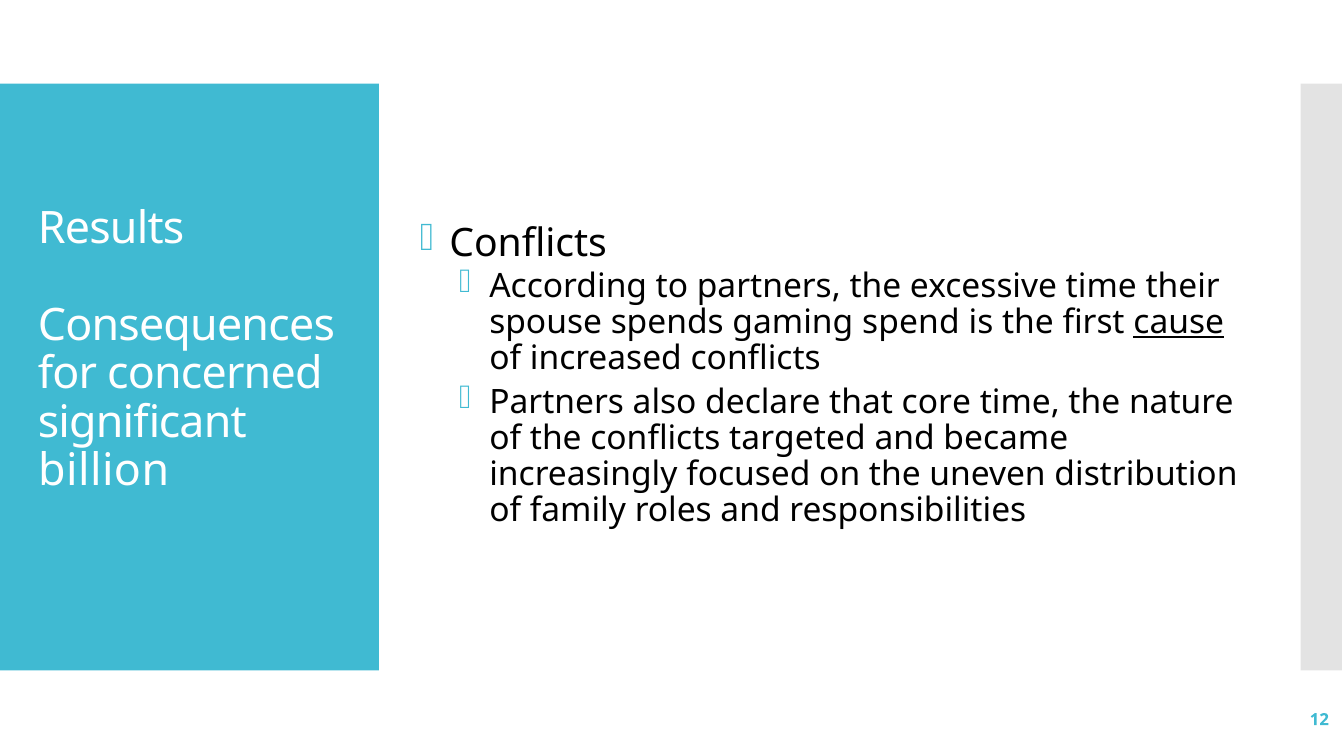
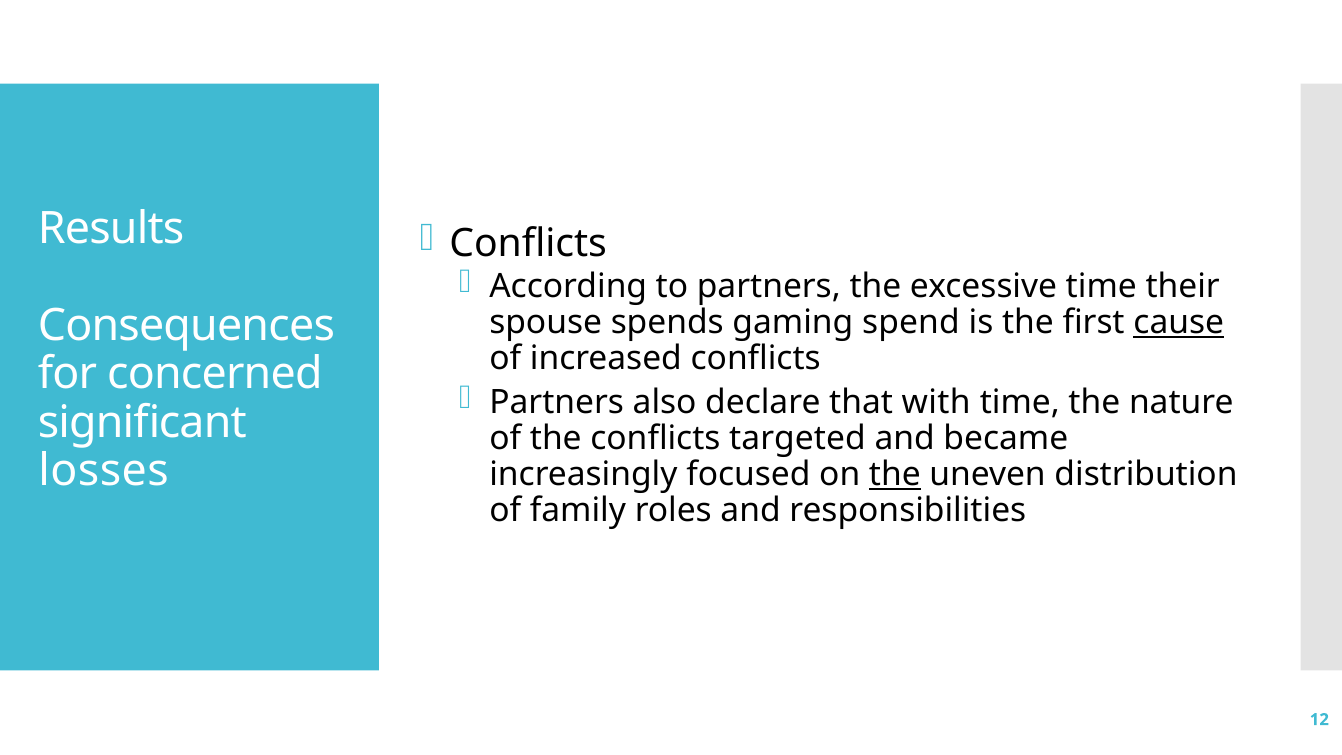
core: core -> with (936, 402)
billion: billion -> losses (104, 471)
the underline: none -> present (895, 474)
